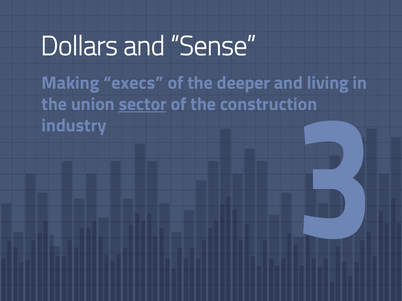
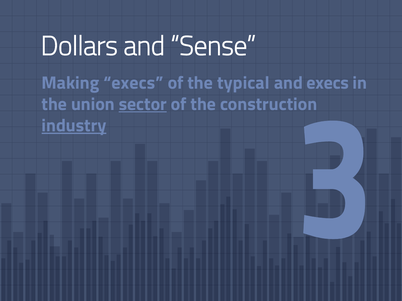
deeper: deeper -> typical (243, 83)
and living: living -> execs (328, 83)
industry underline: none -> present (74, 126)
